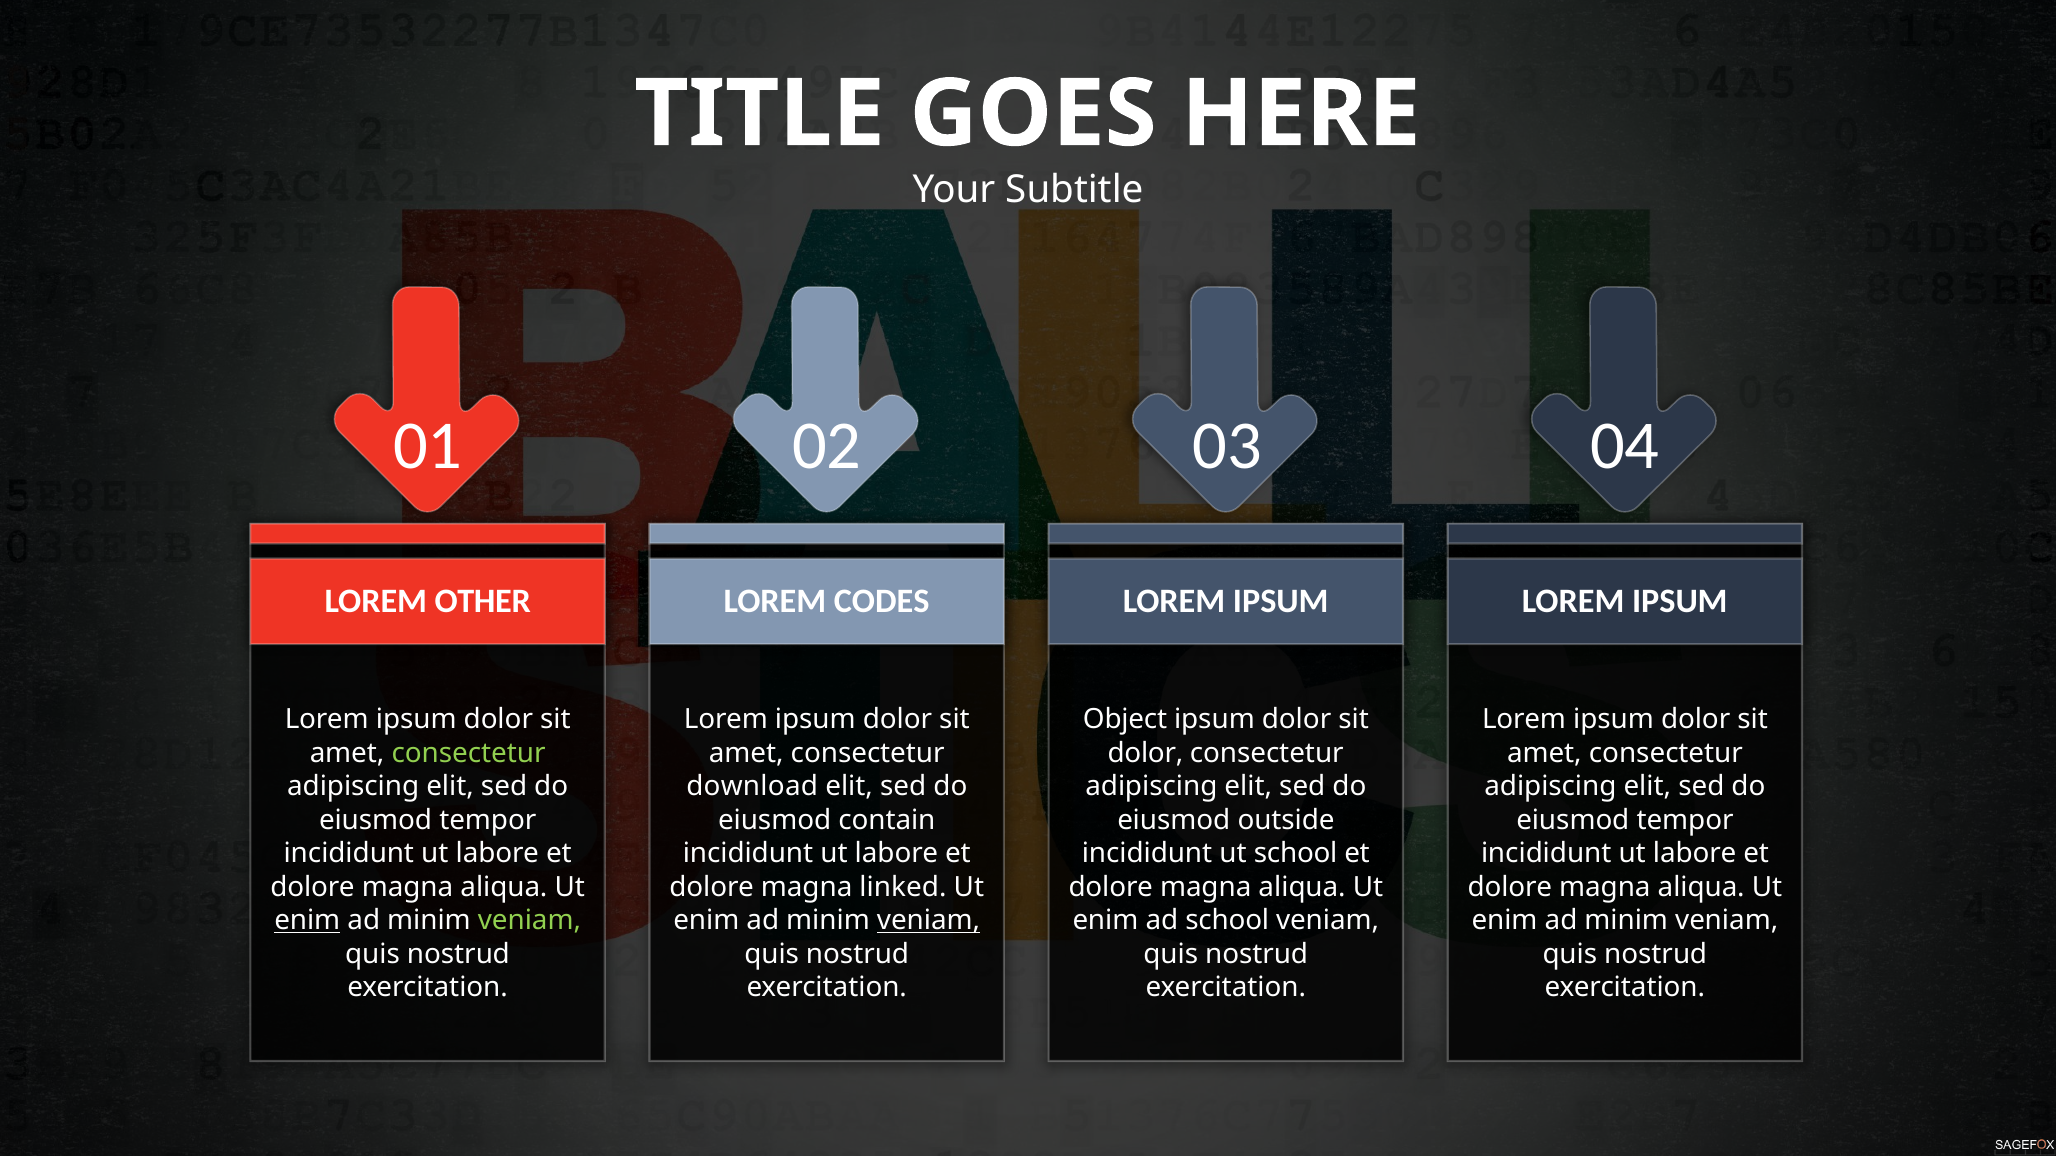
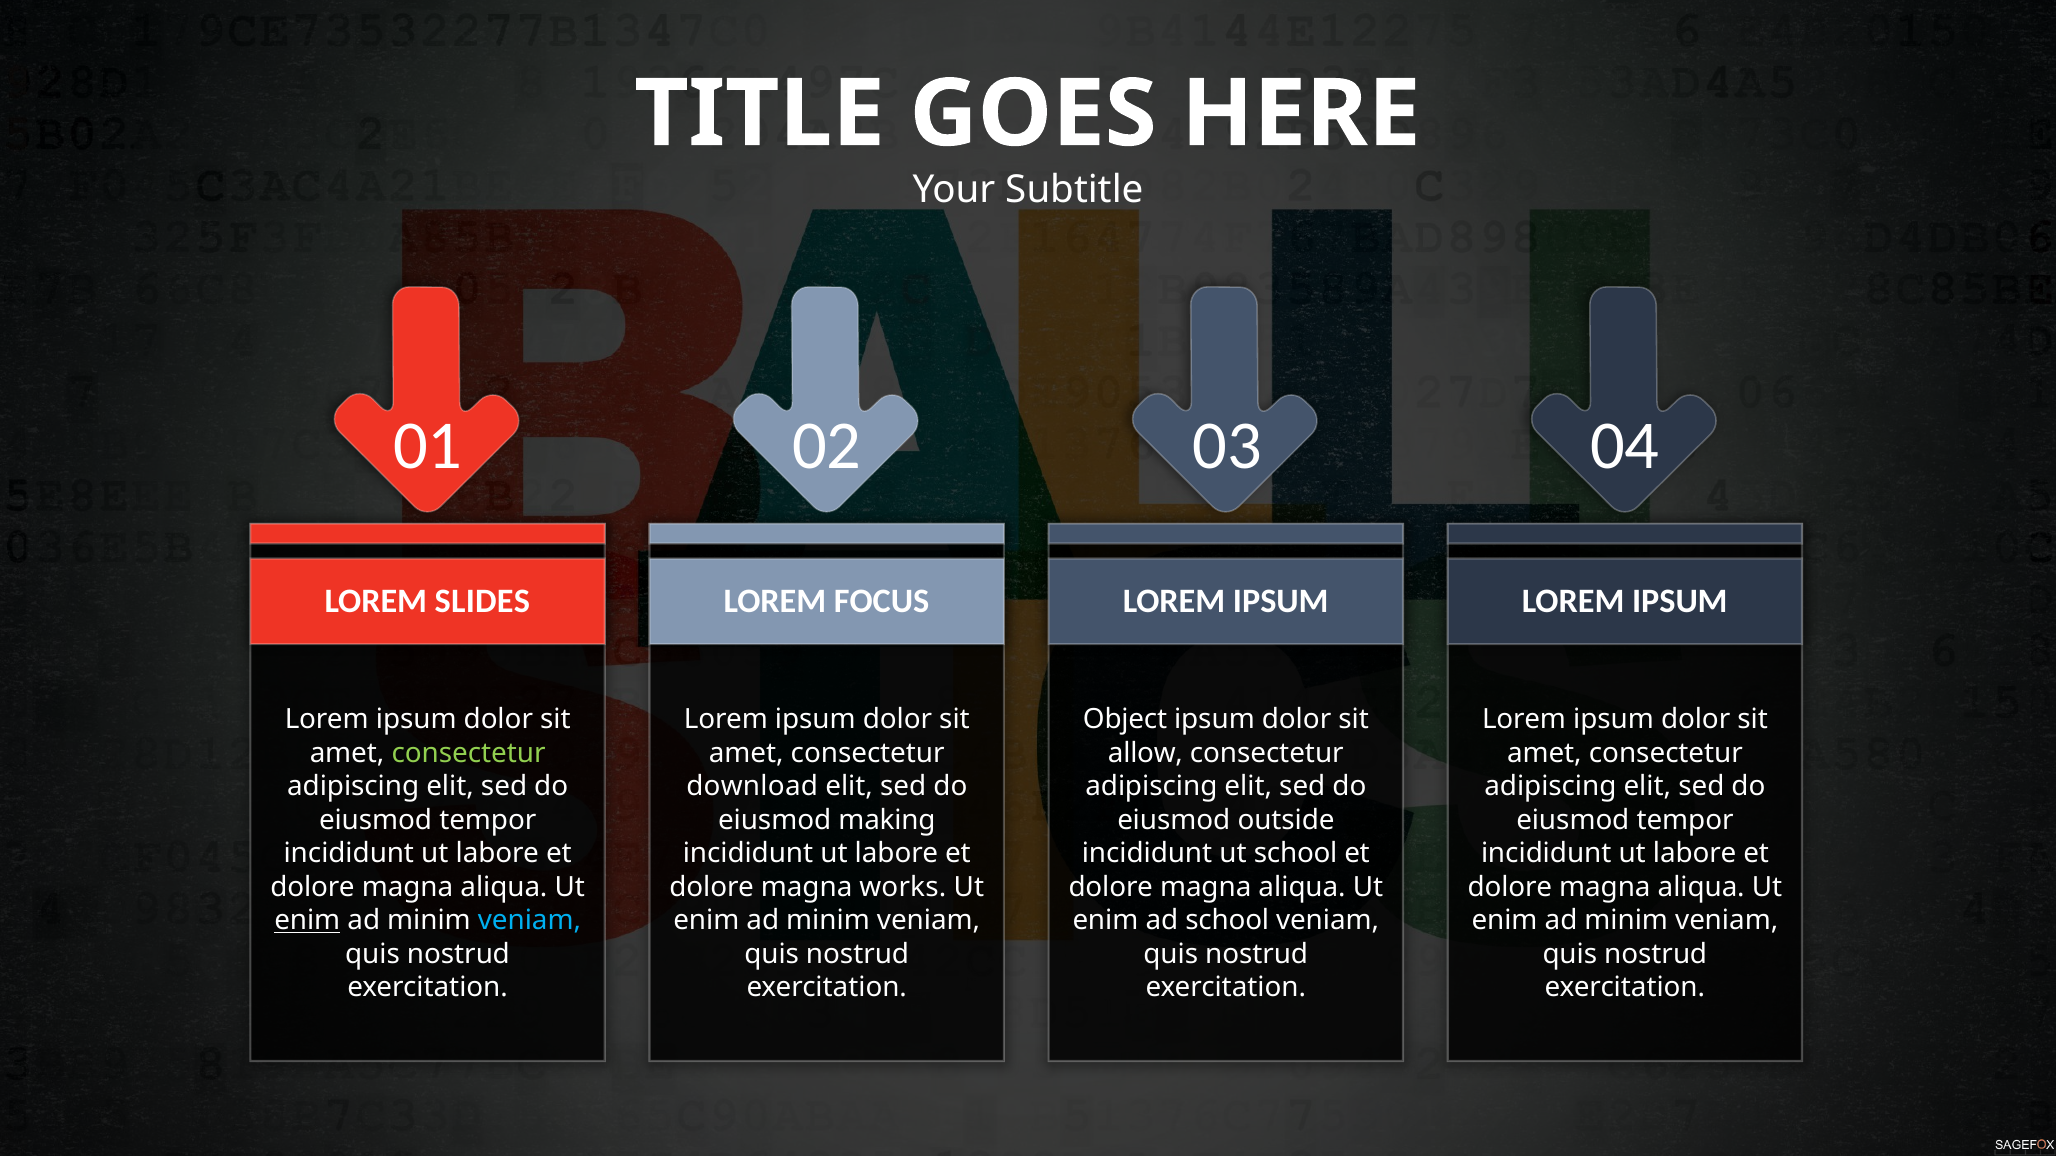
OTHER: OTHER -> SLIDES (482, 601)
CODES: CODES -> FOCUS (882, 601)
dolor: dolor -> allow (1145, 754)
contain: contain -> making (887, 820)
linked: linked -> works (903, 887)
veniam colour: light green -> light blue (529, 921)
veniam underline: present -> none (929, 921)
